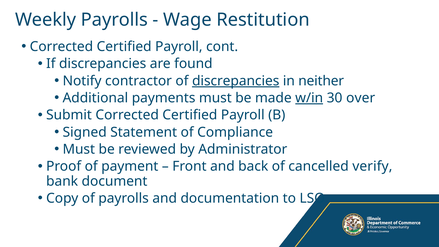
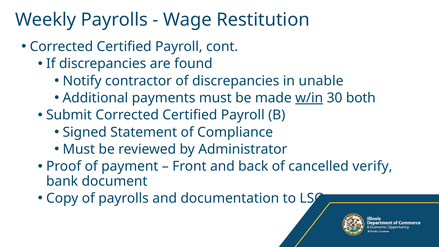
discrepancies underline: present -> none (236, 81)
neither: neither -> unable (321, 81)
over: over -> both (361, 98)
